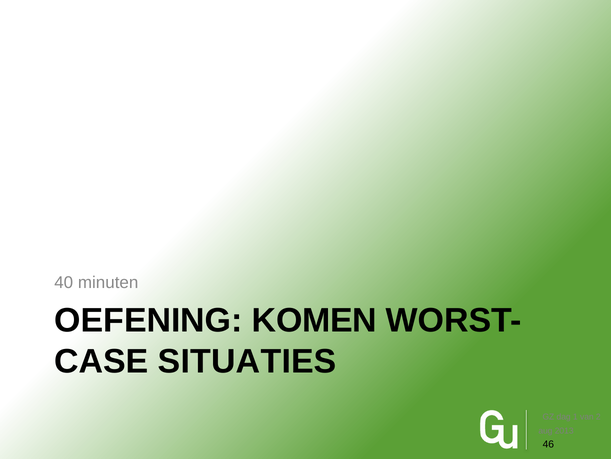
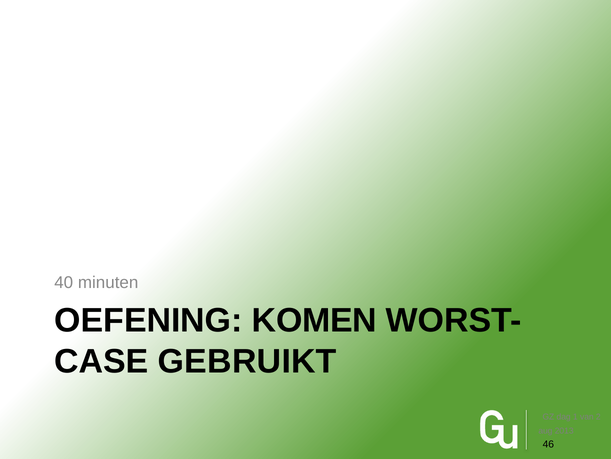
SITUATIES: SITUATIES -> GEBRUIKT (247, 361)
